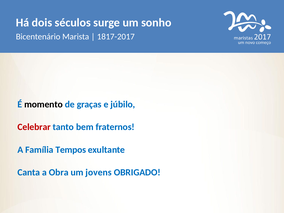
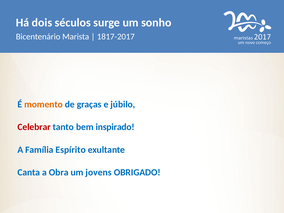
momento colour: black -> orange (43, 104)
fraternos: fraternos -> inspirado (115, 127)
Tempos: Tempos -> Espírito (71, 150)
